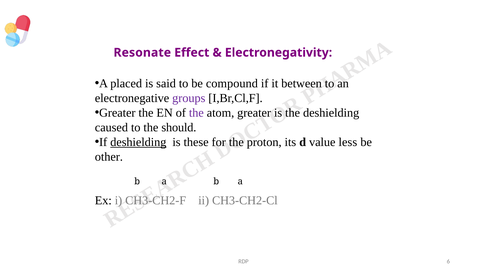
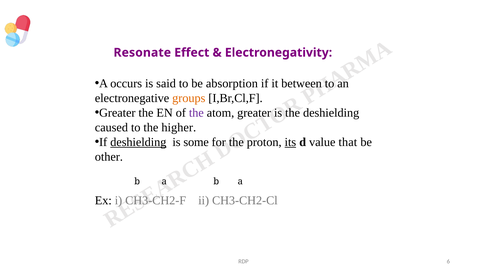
placed: placed -> occurs (126, 84)
compound: compound -> absorption (232, 84)
groups colour: purple -> orange (189, 98)
should: should -> higher (179, 127)
these: these -> some (196, 142)
its underline: none -> present (290, 142)
less: less -> that (348, 142)
